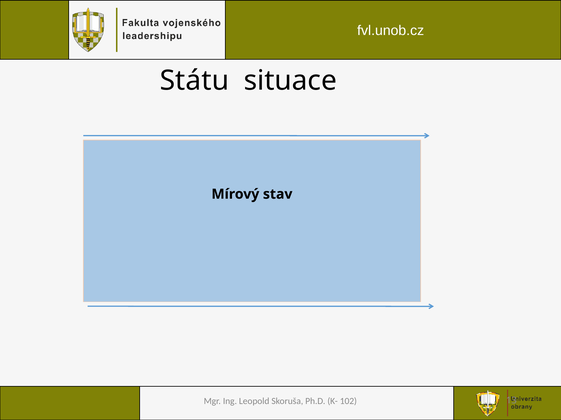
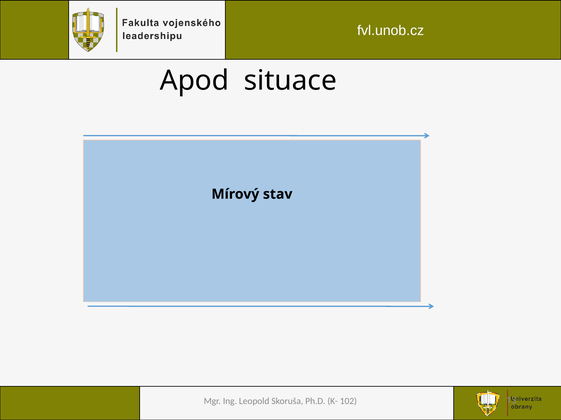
Státu: Státu -> Apod (194, 81)
